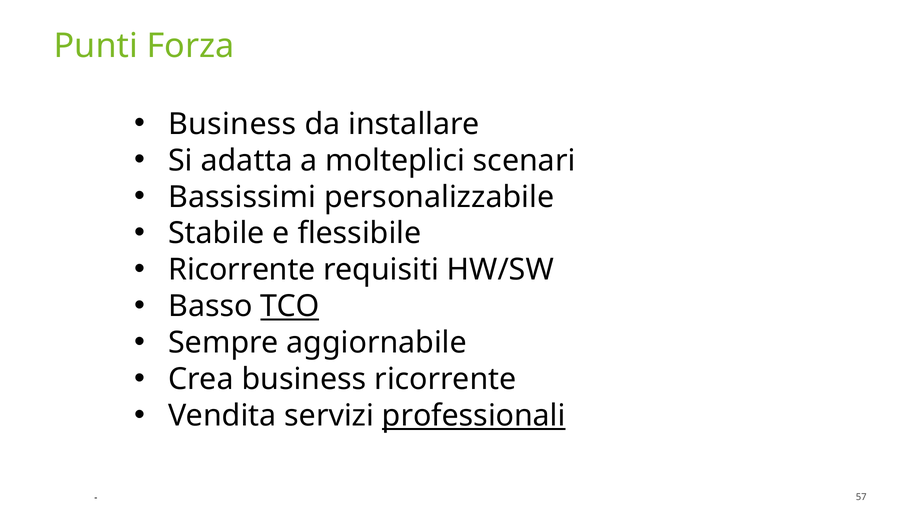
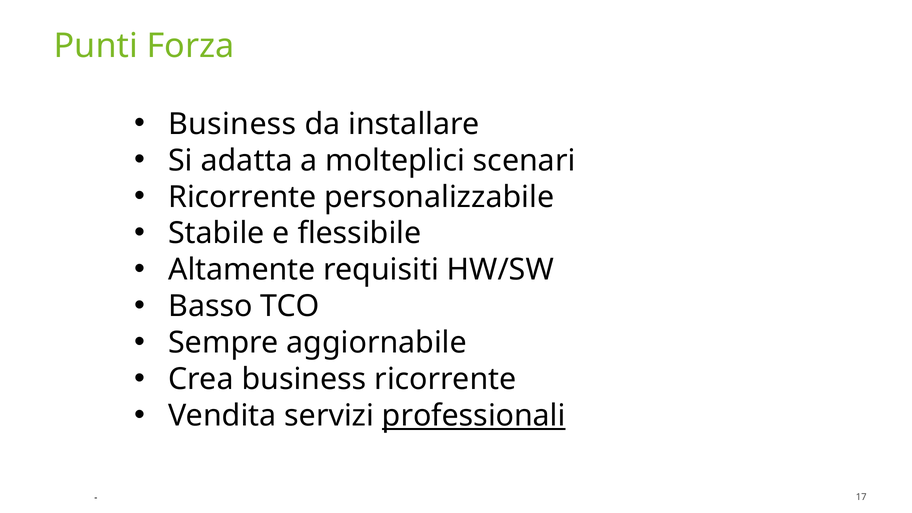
Bassissimi: Bassissimi -> Ricorrente (242, 197)
Ricorrente: Ricorrente -> Altamente (242, 270)
TCO underline: present -> none (290, 306)
57: 57 -> 17 (861, 497)
